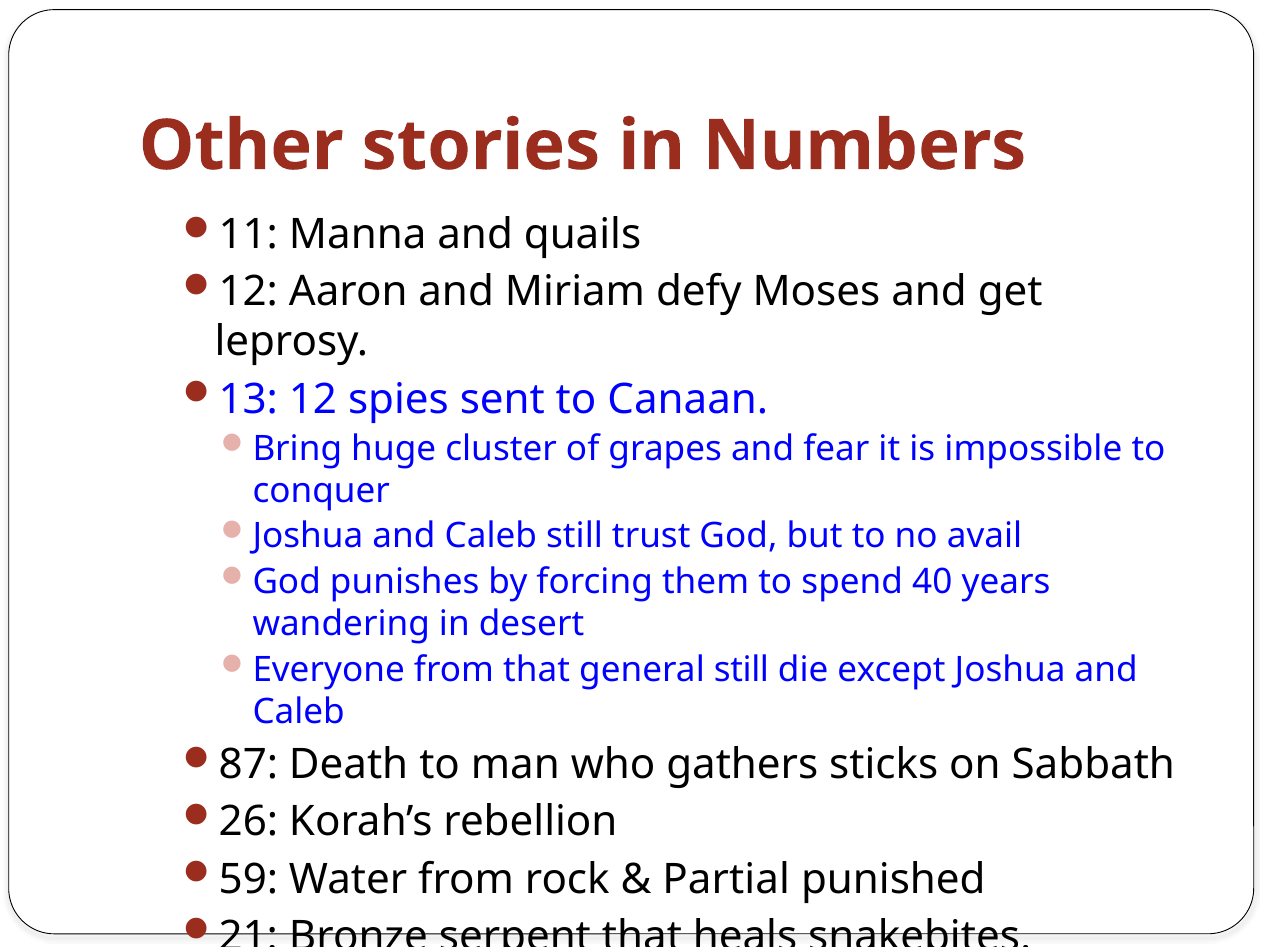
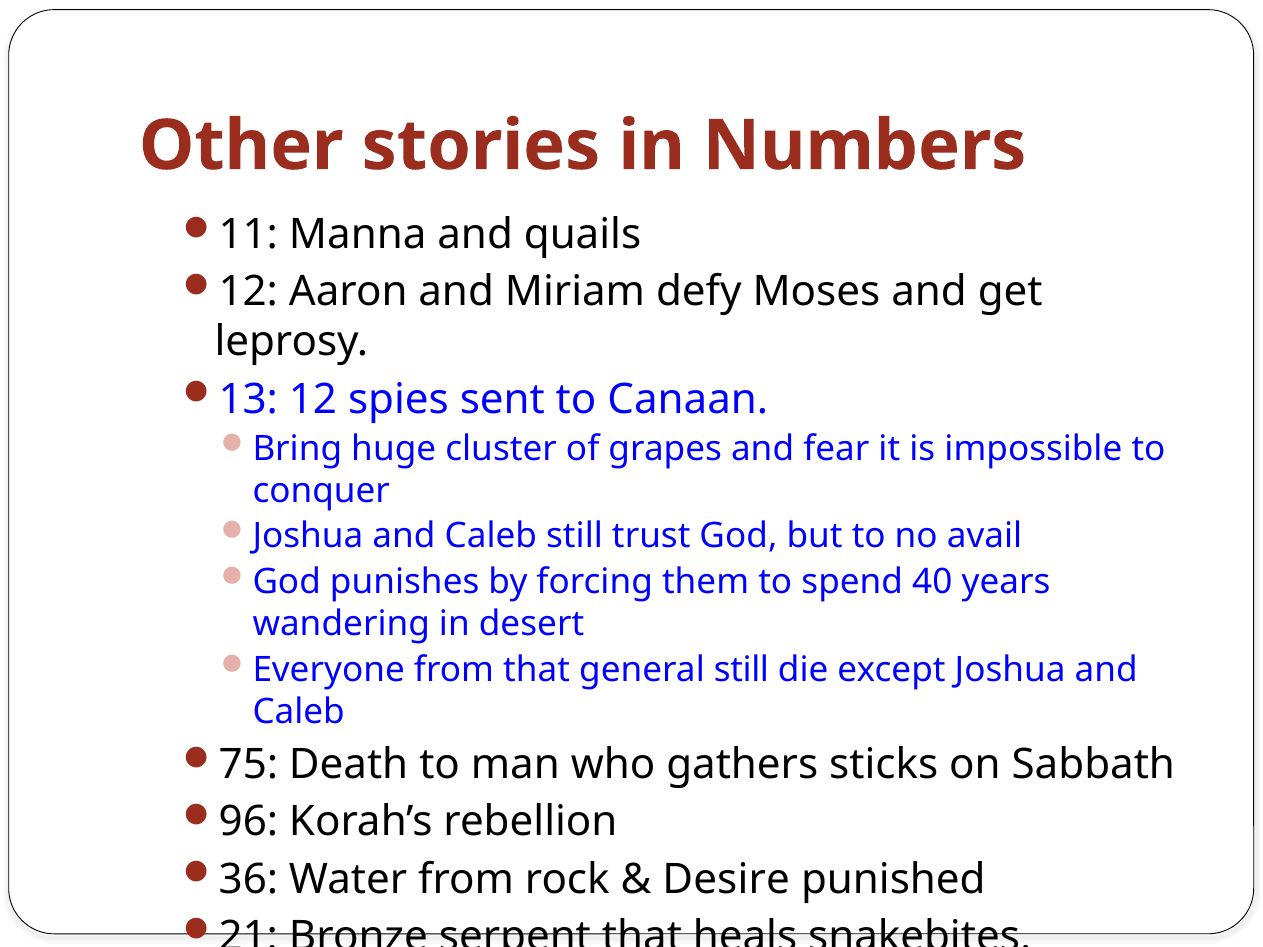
87: 87 -> 75 (248, 765)
26: 26 -> 96 (248, 822)
59: 59 -> 36 (248, 879)
Partial: Partial -> Desire (726, 879)
